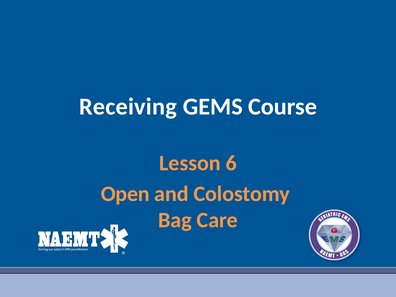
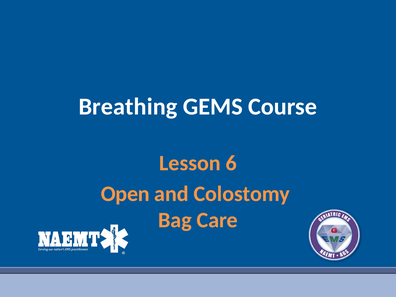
Receiving: Receiving -> Breathing (128, 107)
